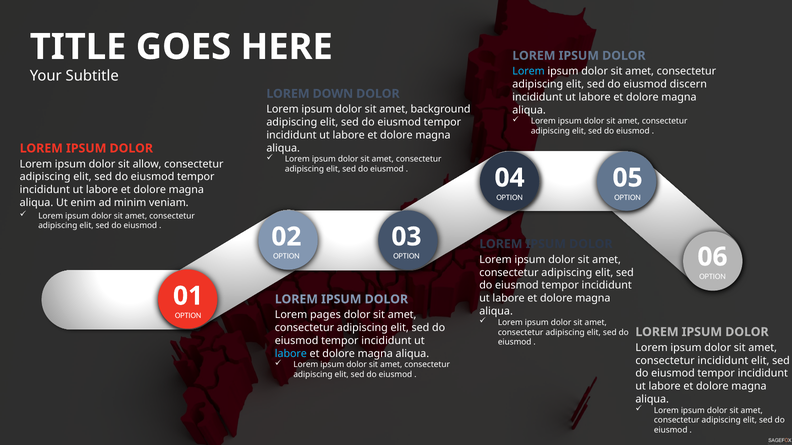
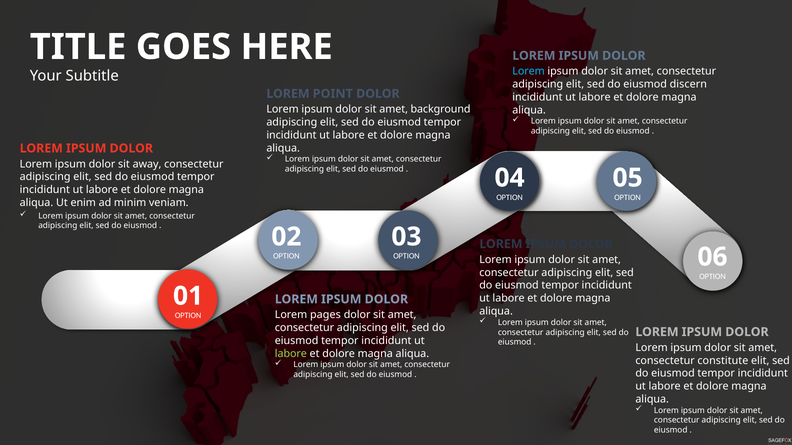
DOWN: DOWN -> POINT (333, 94)
allow: allow -> away (147, 164)
labore colour: light blue -> light green (291, 354)
consectetur incididunt: incididunt -> constitute (723, 361)
